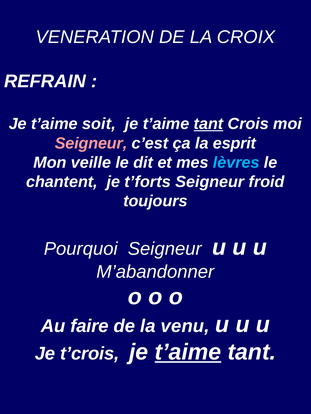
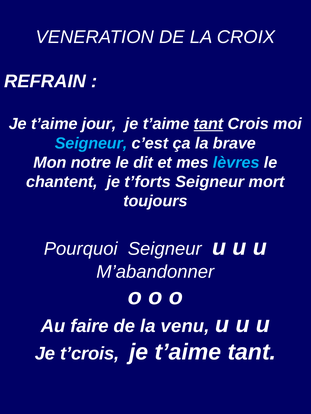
soit: soit -> jour (99, 124)
Seigneur colour: pink -> light blue (91, 143)
esprit: esprit -> brave (234, 143)
veille: veille -> notre (91, 163)
froid: froid -> mort (267, 182)
t’aime underline: present -> none (188, 353)
